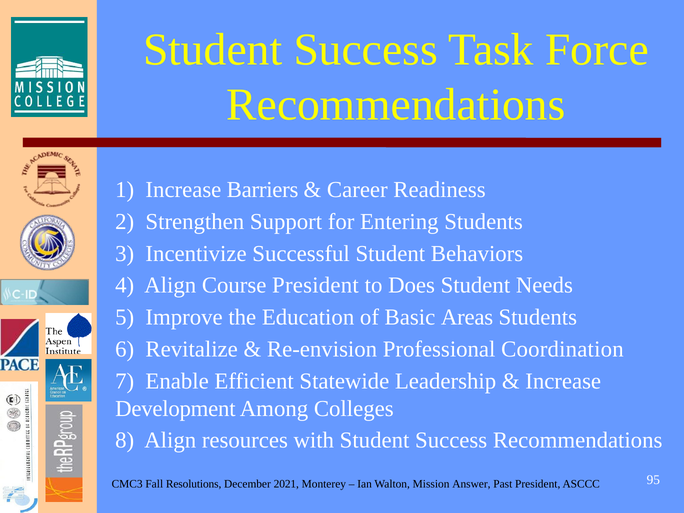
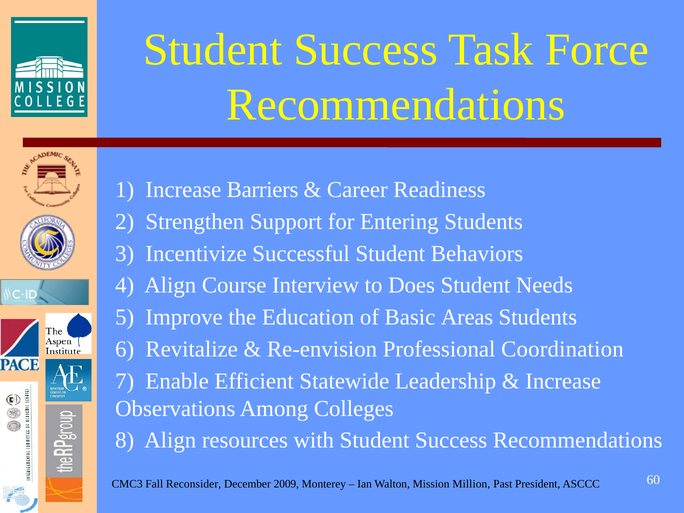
Course President: President -> Interview (316, 285)
Development: Development -> Observations (175, 409)
Resolutions: Resolutions -> Reconsider (194, 484)
2021: 2021 -> 2009 (286, 484)
Answer: Answer -> Million (471, 484)
95: 95 -> 60 (653, 480)
